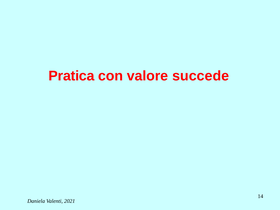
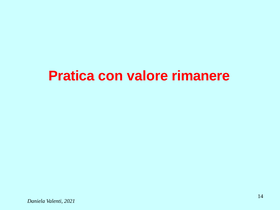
succede: succede -> rimanere (201, 76)
